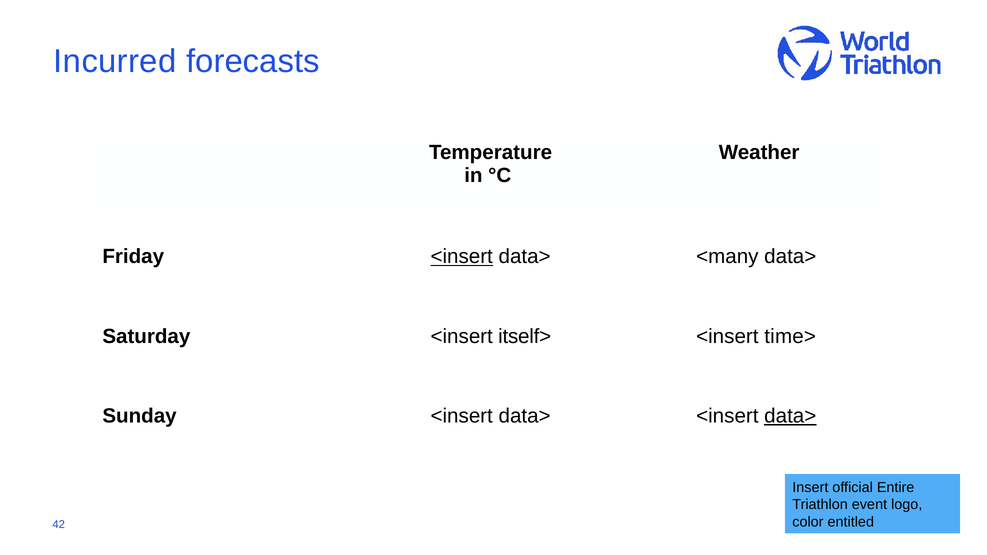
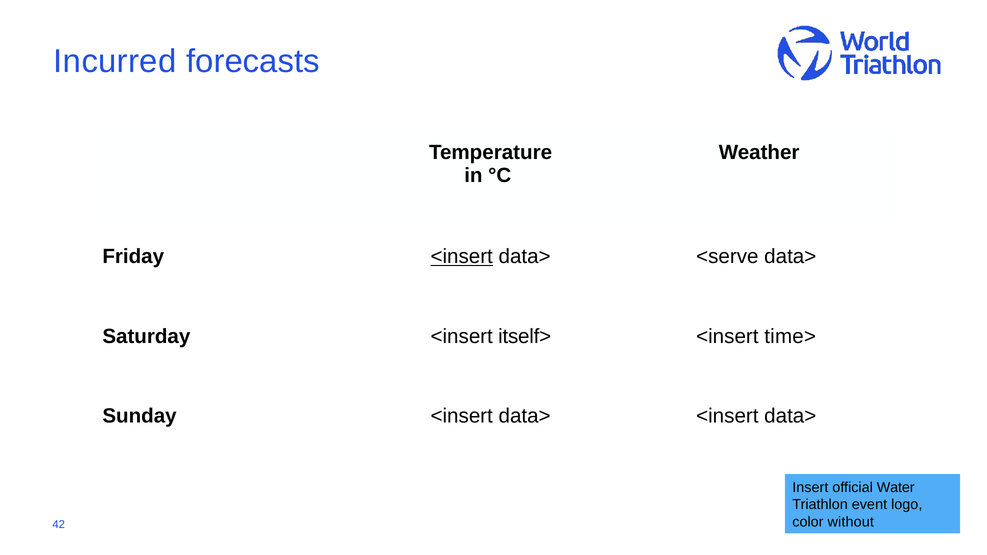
<many: <many -> <serve (727, 257)
data> underline: present -> none (790, 416)
Entire: Entire -> Water (896, 488)
entitled: entitled -> without (851, 522)
